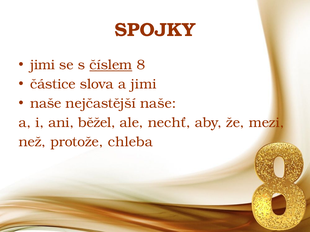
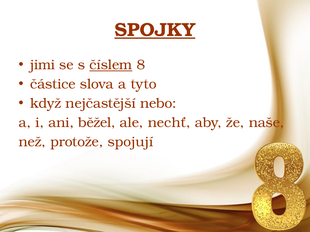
SPOJKY underline: none -> present (155, 30)
a jimi: jimi -> tyto (144, 84)
naše: naše -> když (46, 104)
nejčastější naše: naše -> nebo (158, 104)
mezi: mezi -> naše (267, 123)
chleba: chleba -> spojují (130, 142)
